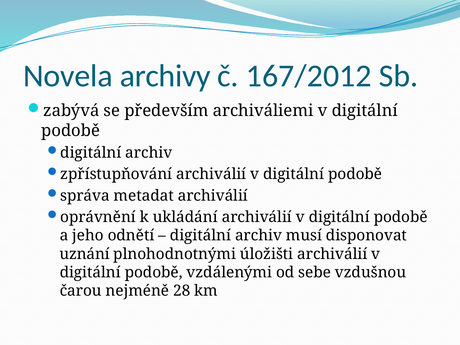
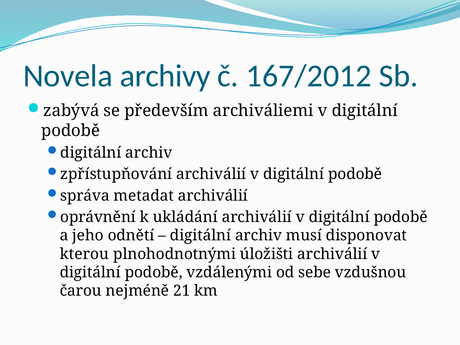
uznání: uznání -> kterou (84, 254)
28: 28 -> 21 (182, 291)
